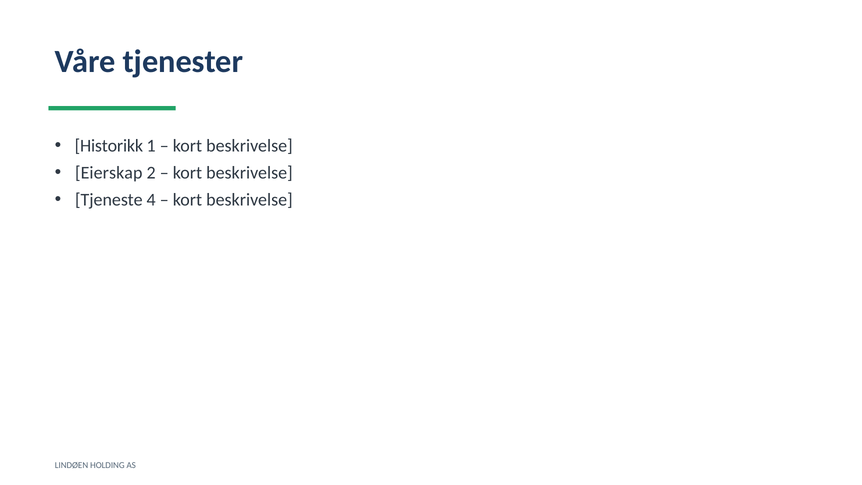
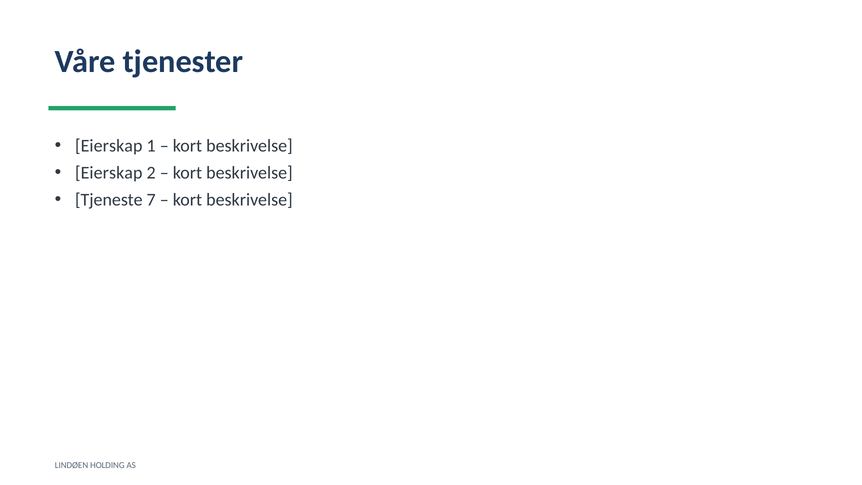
Historikk: Historikk -> Eierskap (109, 146)
4: 4 -> 7 (151, 200)
